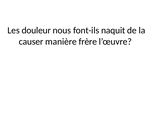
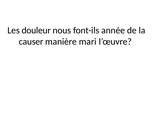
naquit: naquit -> année (113, 30)
frère: frère -> mari (88, 42)
